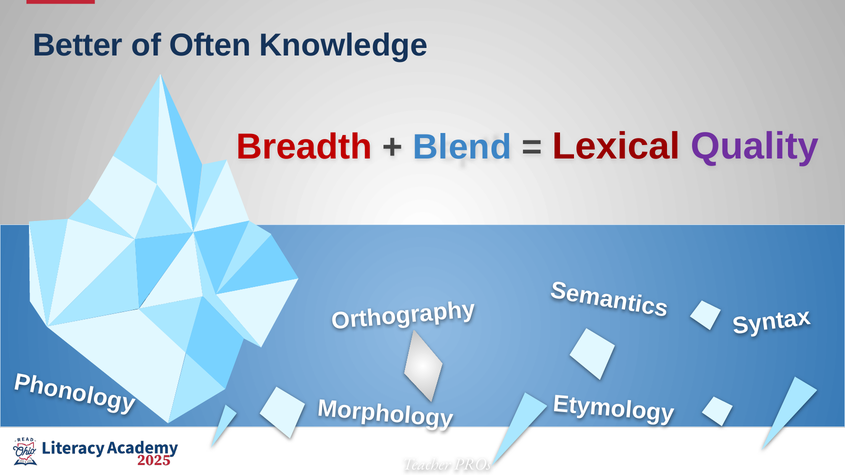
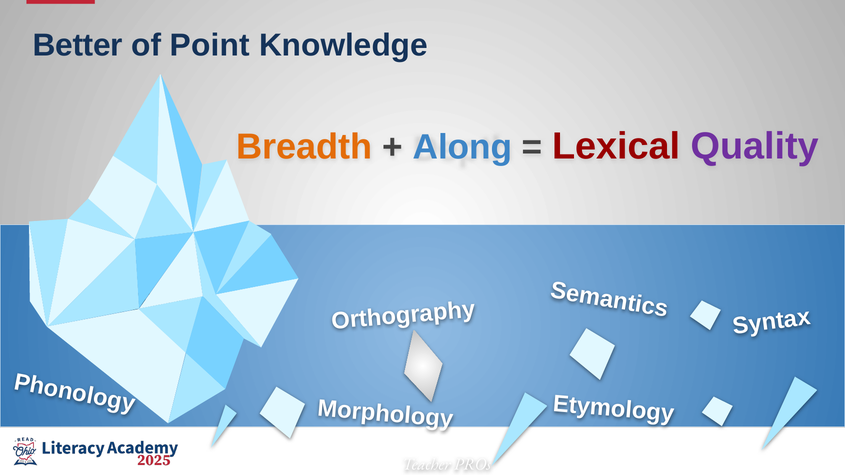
Often: Often -> Point (210, 45)
Breadth colour: red -> orange (304, 147)
Blend: Blend -> Along (462, 147)
